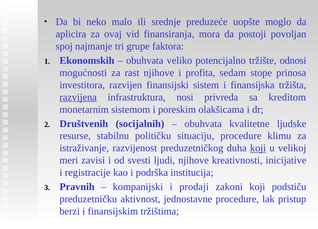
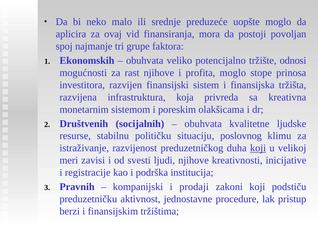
profita sedam: sedam -> moglo (233, 73)
razvijena underline: present -> none (78, 97)
nosi: nosi -> koja (185, 97)
kreditom: kreditom -> kreativna (287, 97)
situaciju procedure: procedure -> poslovnog (241, 136)
